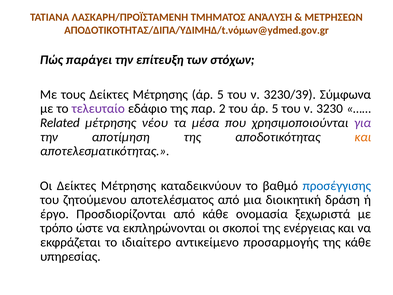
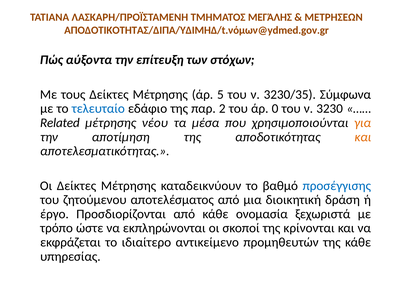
ΑΝΆΛΥΣΗ: ΑΝΆΛΥΣΗ -> ΜΕΓΆΛΗΣ (270, 17)
παράγει: παράγει -> αύξοντα (89, 60)
3230/39: 3230/39 -> 3230/35 (290, 94)
τελευταίο colour: purple -> blue (98, 109)
του άρ 5: 5 -> 0 (275, 109)
για colour: purple -> orange (363, 123)
ενέργειας: ενέργειας -> κρίνονται (309, 228)
προσαρμογής: προσαρμογής -> προμηθευτών (281, 242)
